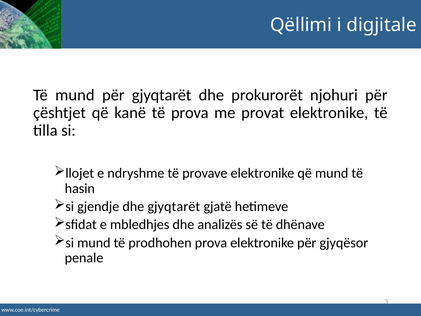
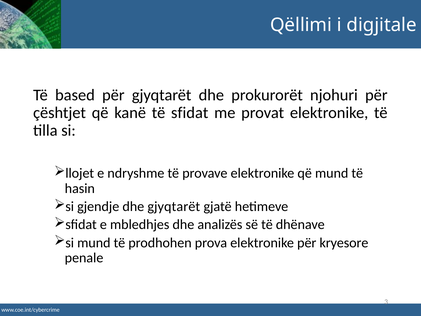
Të mund: mund -> based (75, 95)
të prova: prova -> sfidat (190, 113)
gjyqësor: gjyqësor -> kryesore (344, 243)
